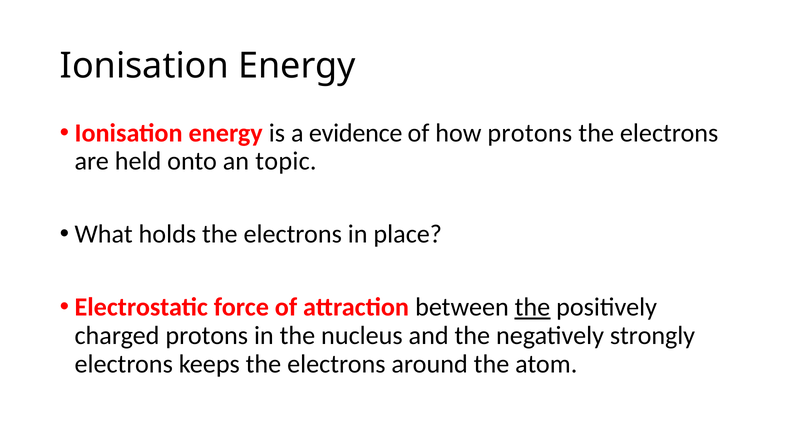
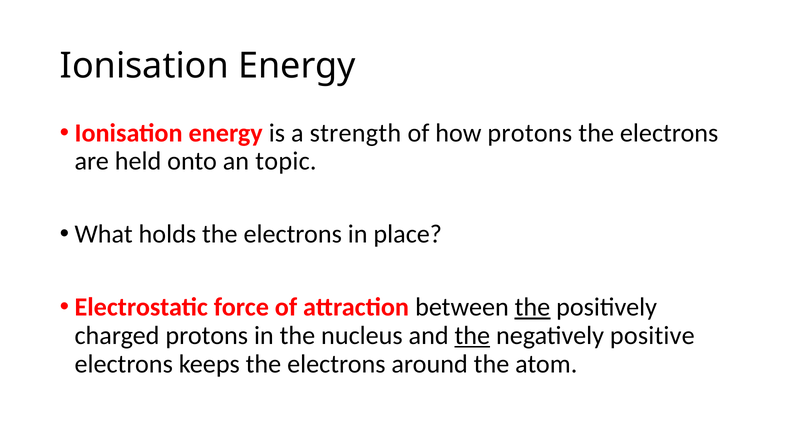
evidence: evidence -> strength (355, 133)
the underline: none -> present (472, 335)
strongly: strongly -> positive (652, 335)
